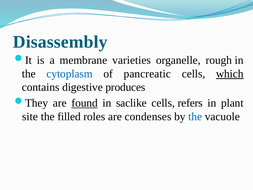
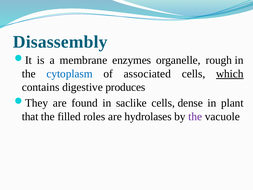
varieties: varieties -> enzymes (132, 60)
pancreatic: pancreatic -> associated (147, 74)
found underline: present -> none (85, 103)
refers: refers -> dense (190, 103)
site: site -> that (30, 116)
condenses: condenses -> hydrolases (148, 116)
the colour: blue -> purple (195, 116)
